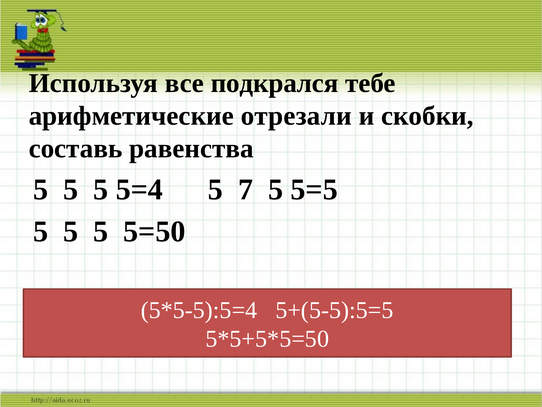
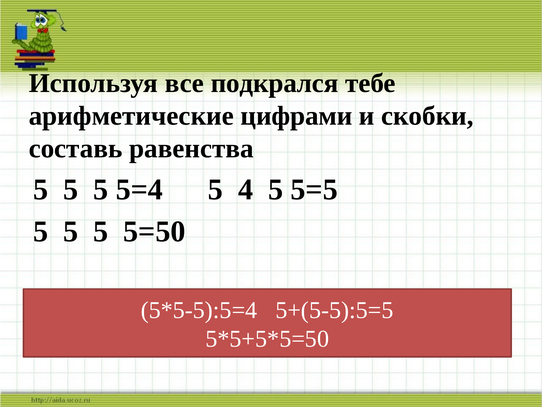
отрезали: отрезали -> цифрами (296, 116)
7: 7 -> 4 (246, 189)
